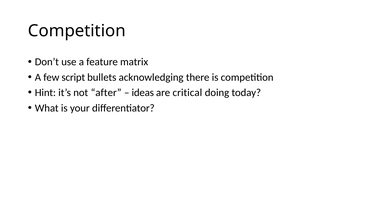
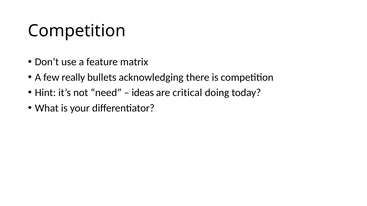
script: script -> really (73, 77)
after: after -> need (106, 93)
